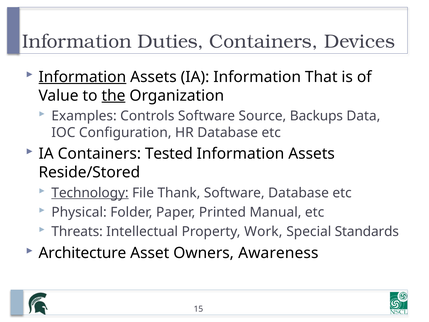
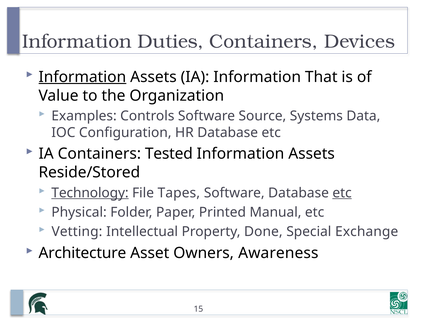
the underline: present -> none (113, 96)
Backups: Backups -> Systems (316, 116)
Thank: Thank -> Tapes (179, 193)
etc underline: none -> present (342, 193)
Threats: Threats -> Vetting (77, 232)
Work: Work -> Done (263, 232)
Standards: Standards -> Exchange (367, 232)
